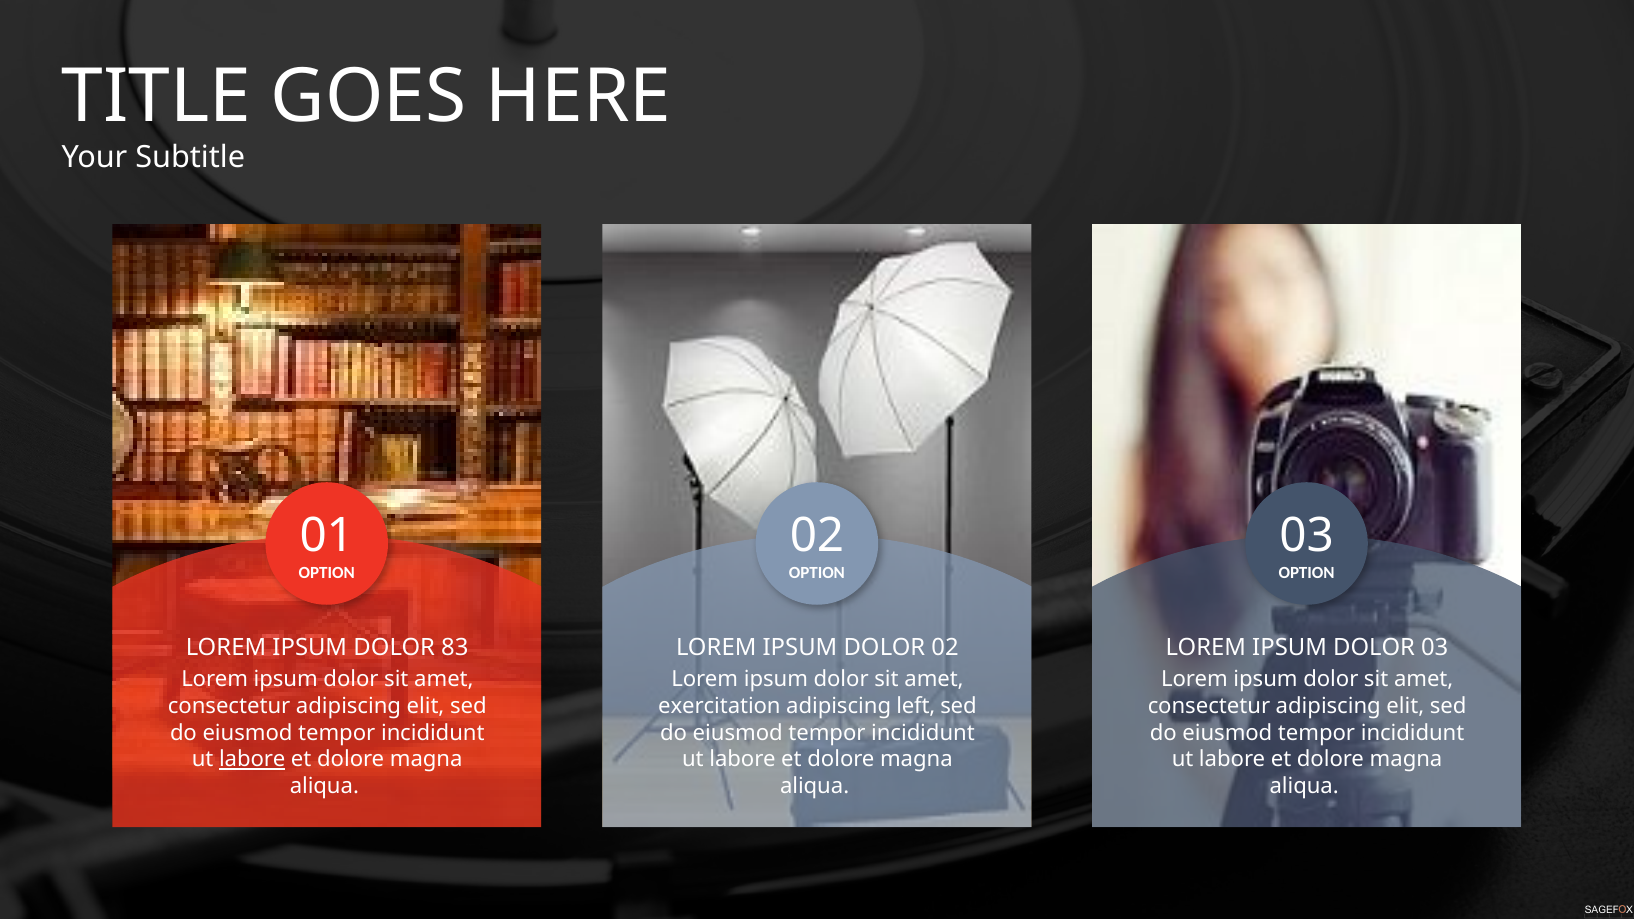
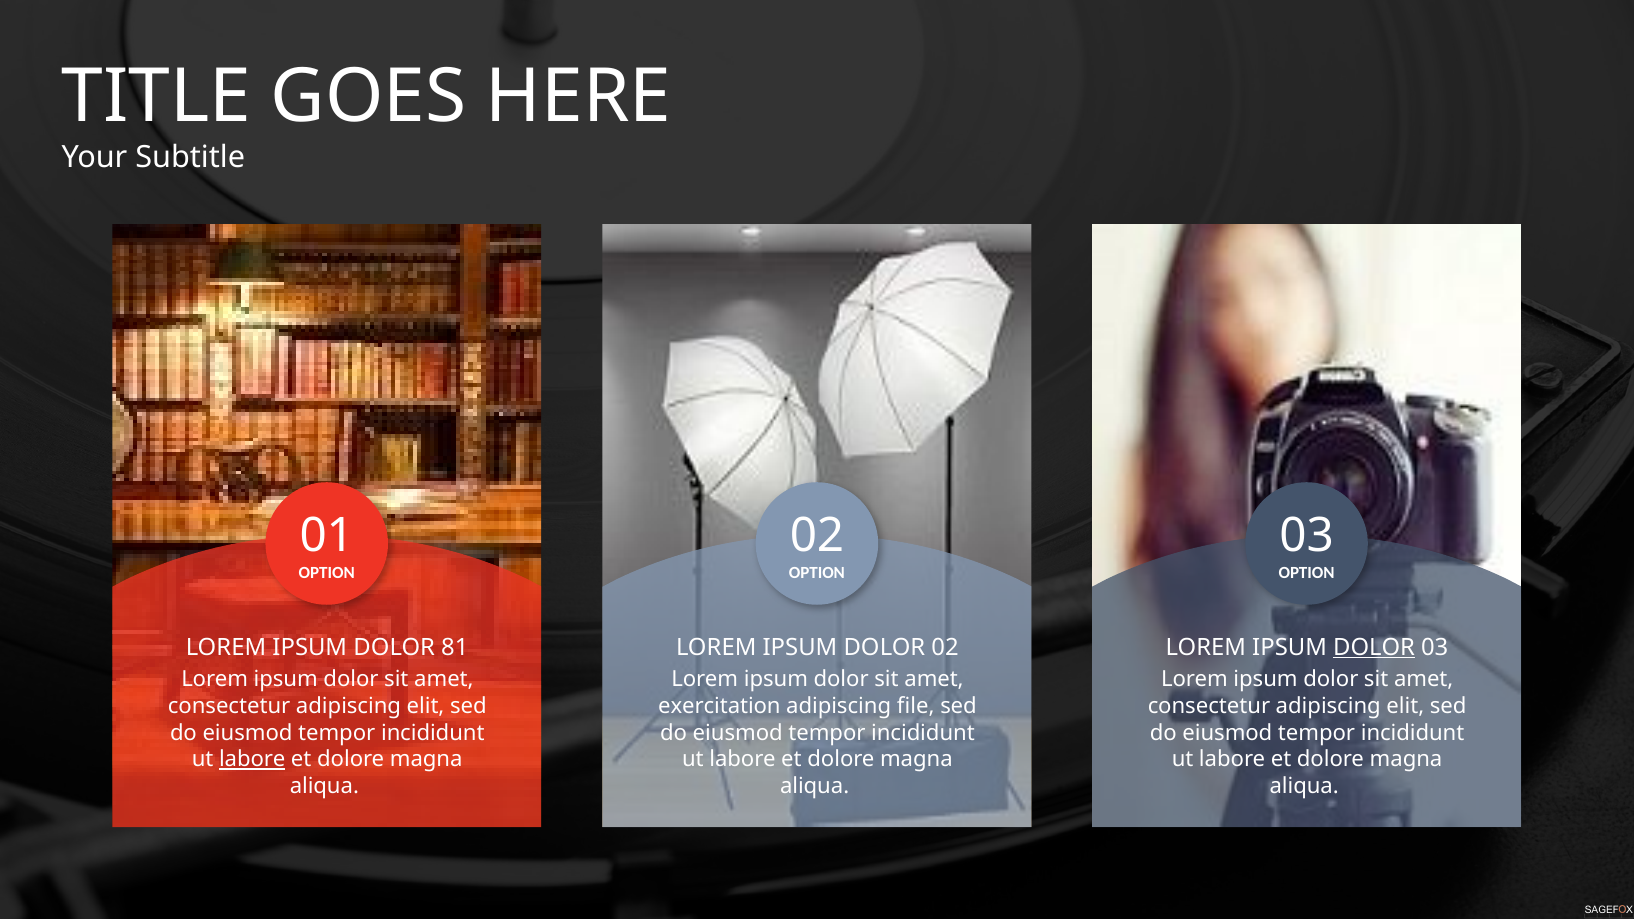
83: 83 -> 81 (455, 647)
DOLOR underline: none -> present (1374, 647)
left: left -> file (916, 706)
